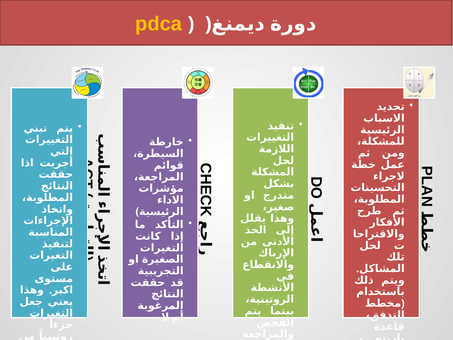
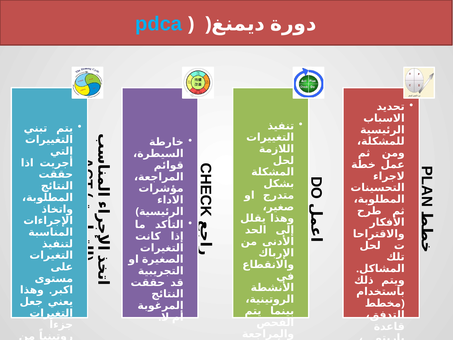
pdca colour: yellow -> light blue (159, 24)
